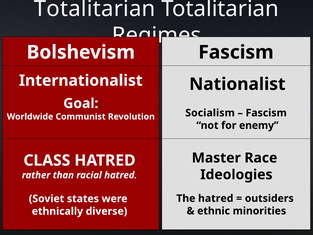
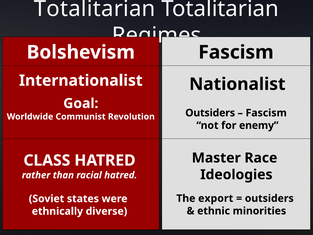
Socialism: Socialism -> Outsiders (210, 113)
The hatred: hatred -> export (216, 198)
